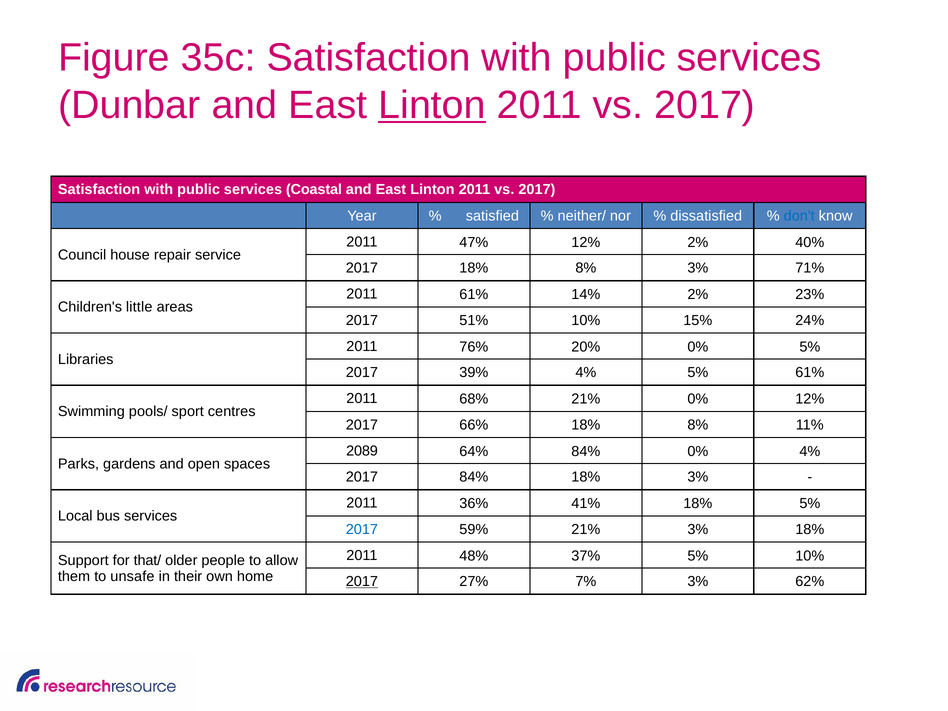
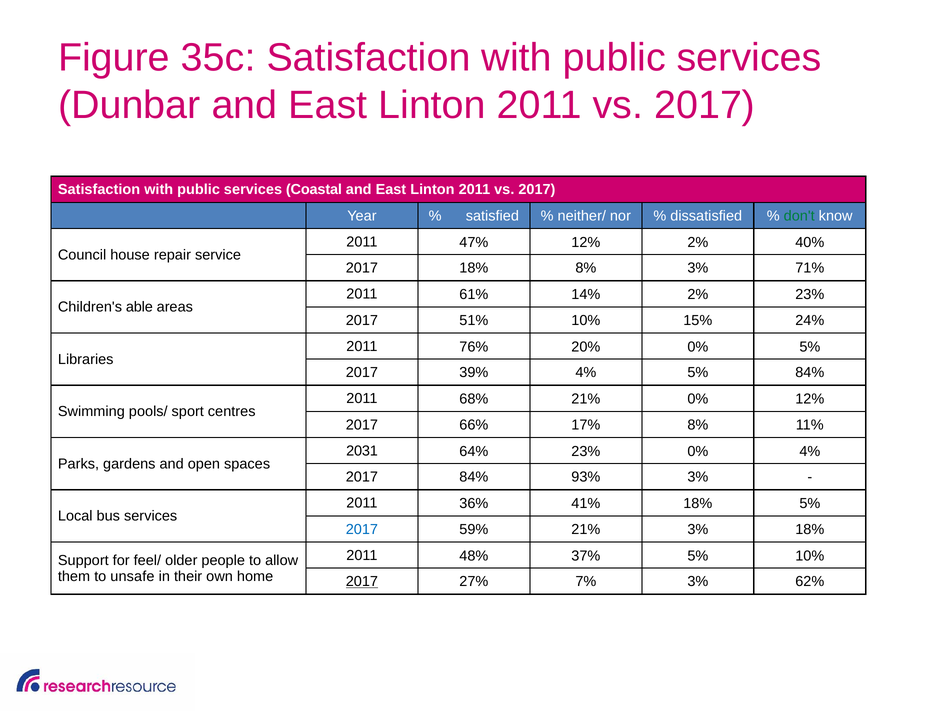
Linton underline: present -> none (432, 105)
don't colour: blue -> green (799, 216)
little: little -> able (139, 307)
5% 61%: 61% -> 84% (810, 373)
66% 18%: 18% -> 17% (586, 425)
2089: 2089 -> 2031 (362, 451)
64% 84%: 84% -> 23% (586, 451)
84% 18%: 18% -> 93% (586, 477)
that/: that/ -> feel/ (147, 560)
